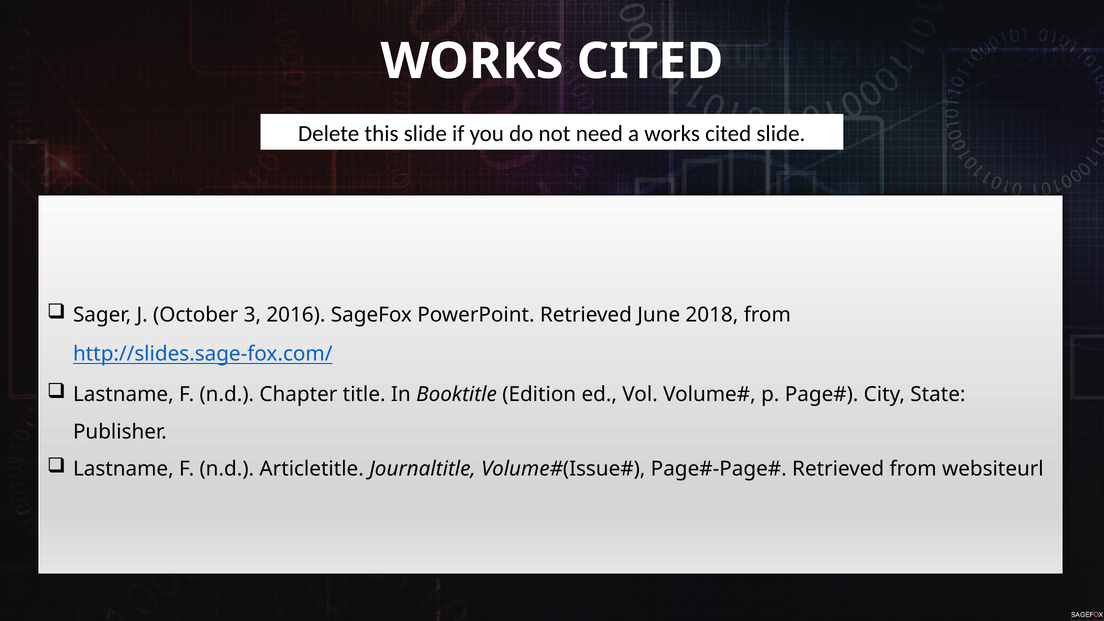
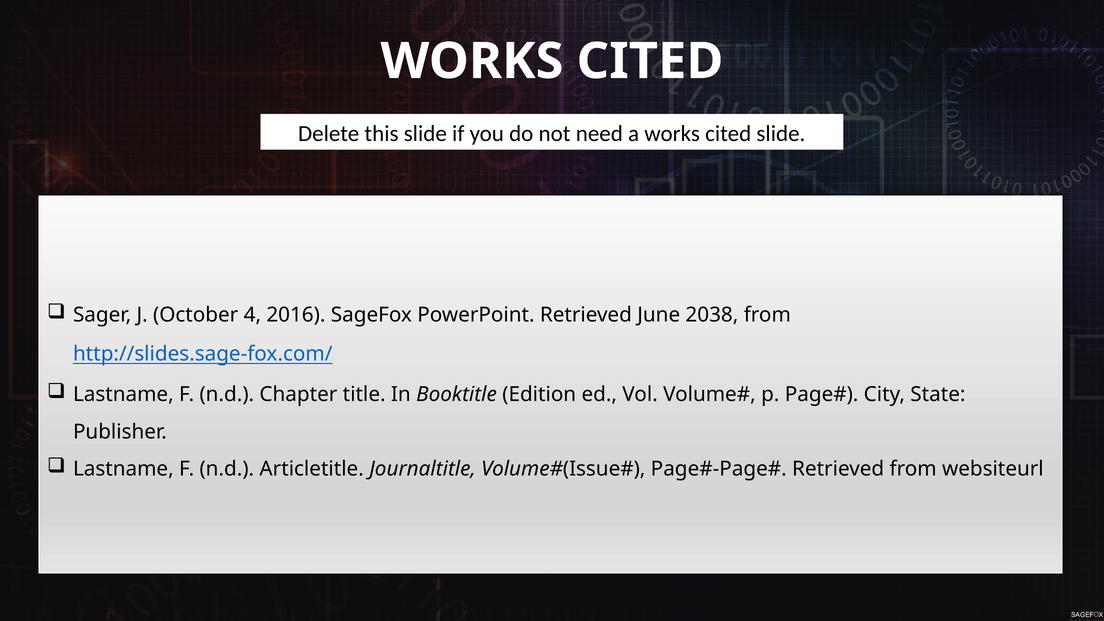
3: 3 -> 4 (252, 315)
2018: 2018 -> 2038 (712, 315)
